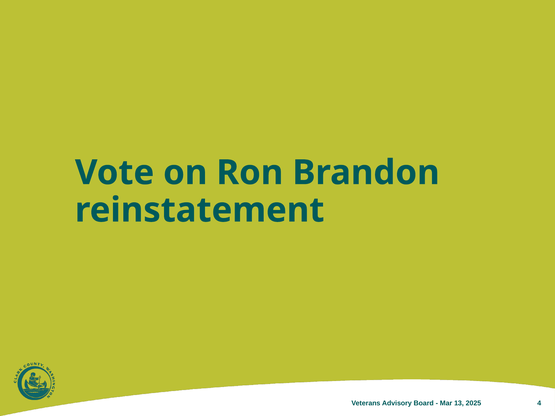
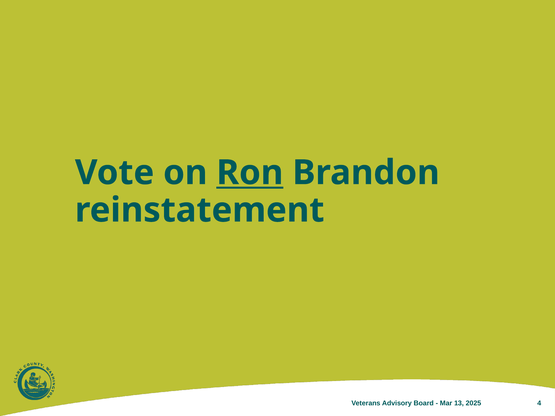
Ron underline: none -> present (250, 173)
